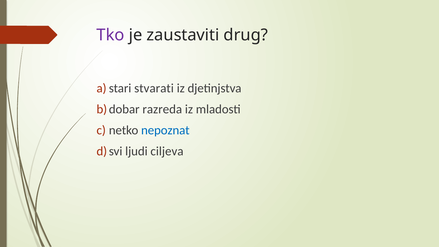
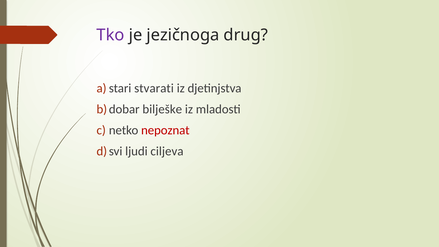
zaustaviti: zaustaviti -> jezičnoga (183, 35)
razreda: razreda -> bilješke (162, 109)
nepoznat colour: blue -> red (165, 130)
